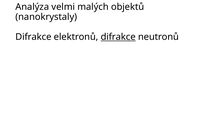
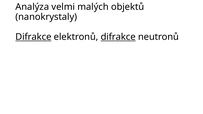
Difrakce underline: none -> present (33, 37)
